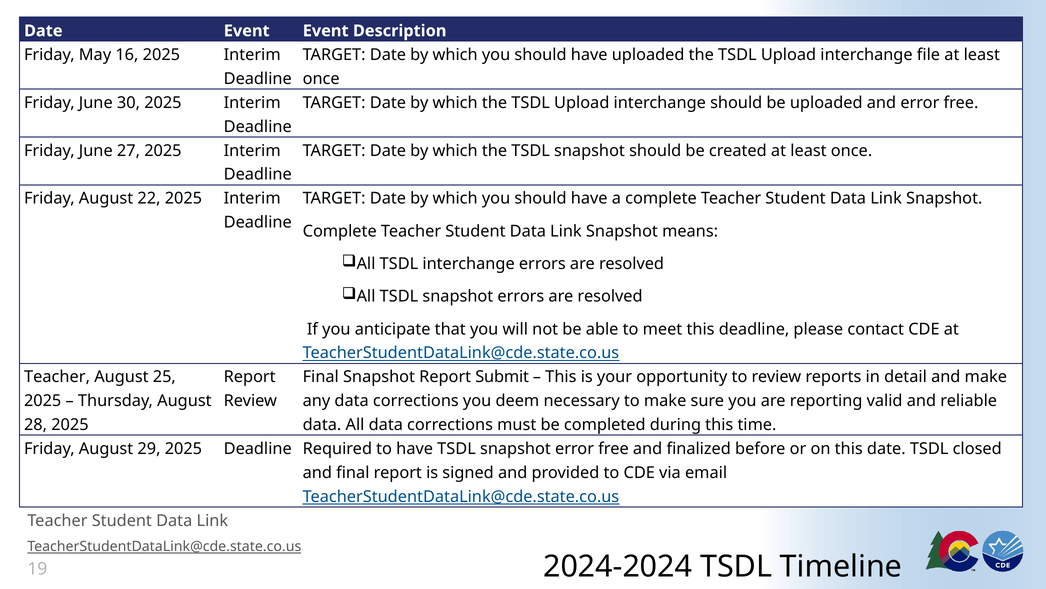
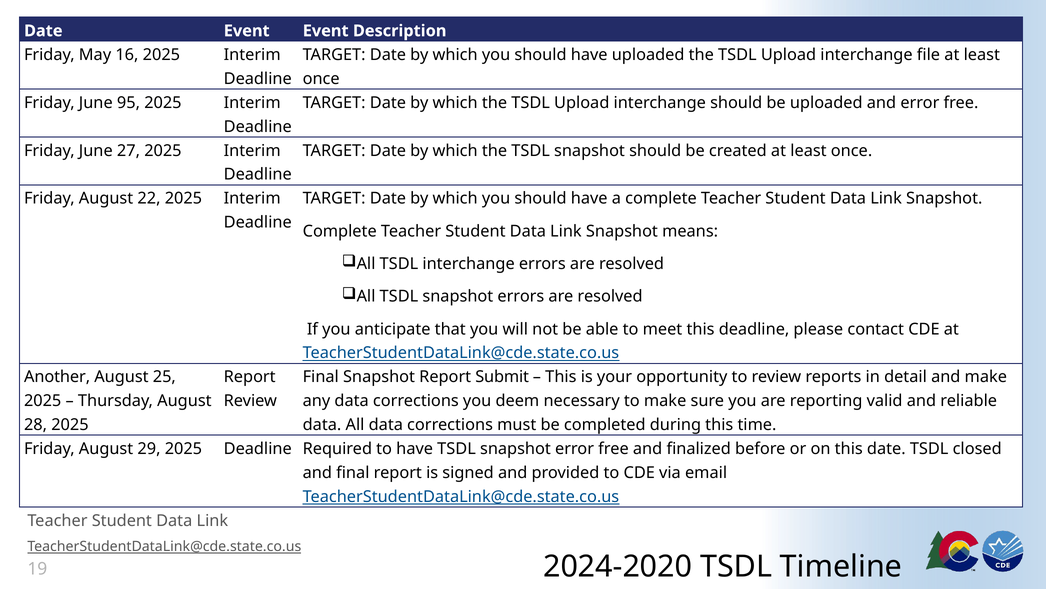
30: 30 -> 95 (129, 103)
Teacher: Teacher -> Another (57, 377)
2024-2024: 2024-2024 -> 2024-2020 (618, 566)
